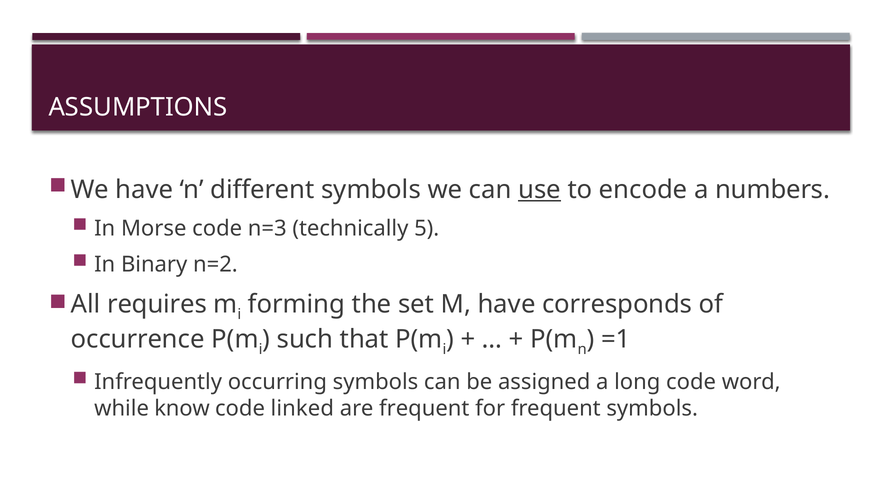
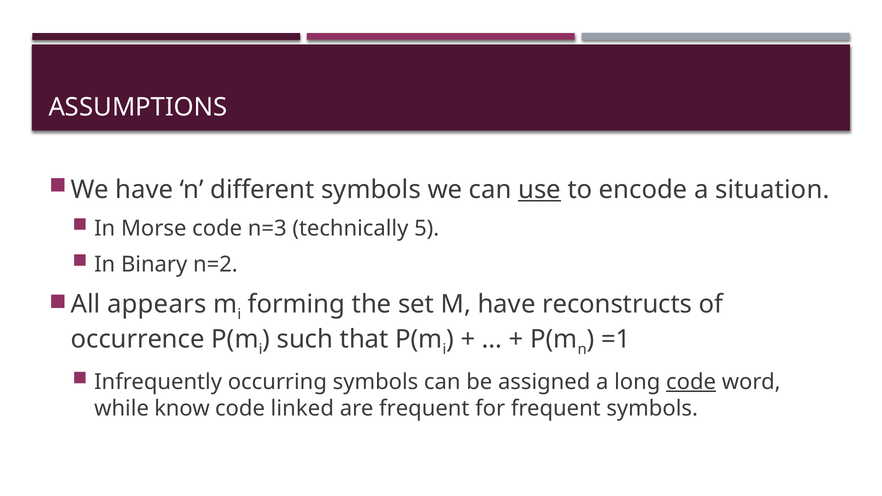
numbers: numbers -> situation (772, 190)
requires: requires -> appears (157, 304)
corresponds: corresponds -> reconstructs (617, 304)
code underline: none -> present (691, 382)
